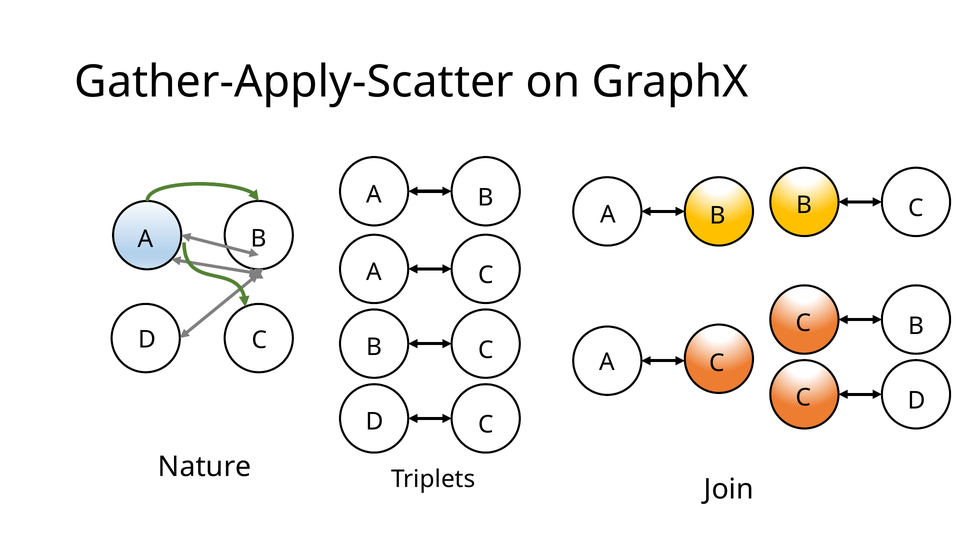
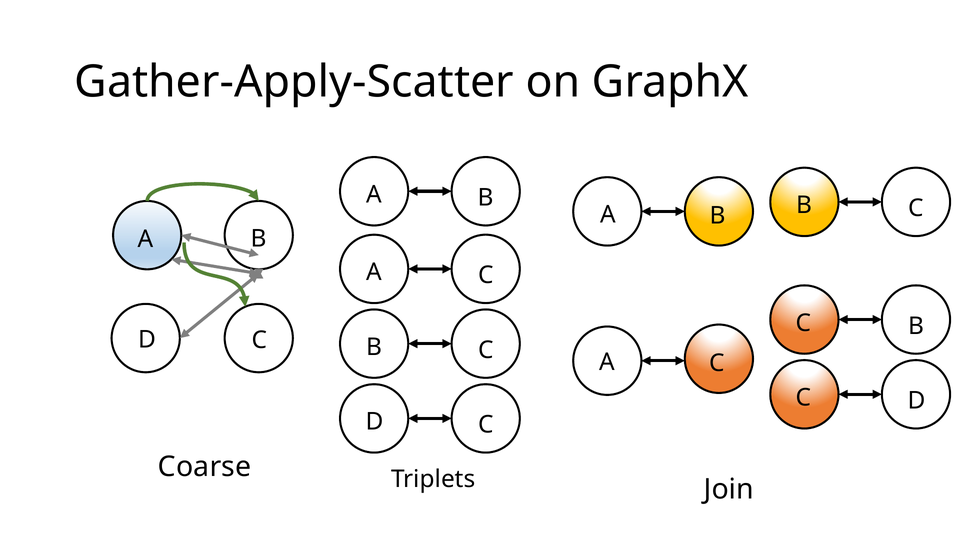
Nature: Nature -> Coarse (205, 466)
